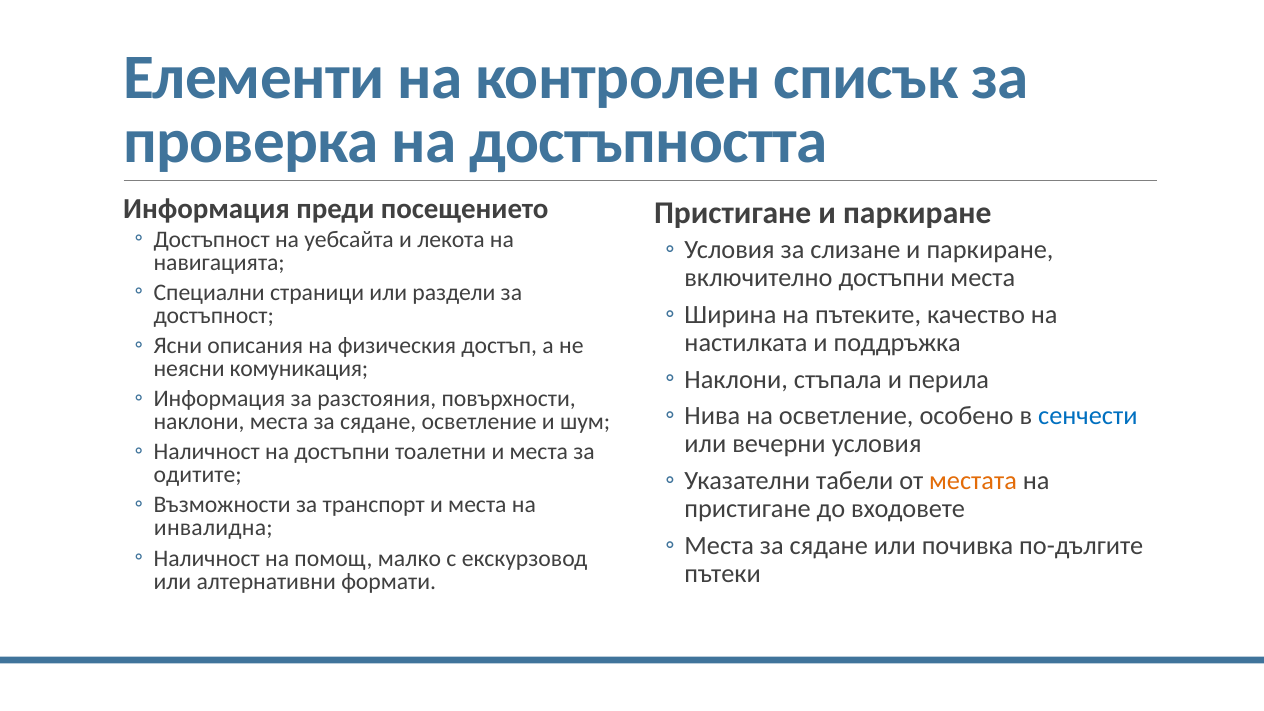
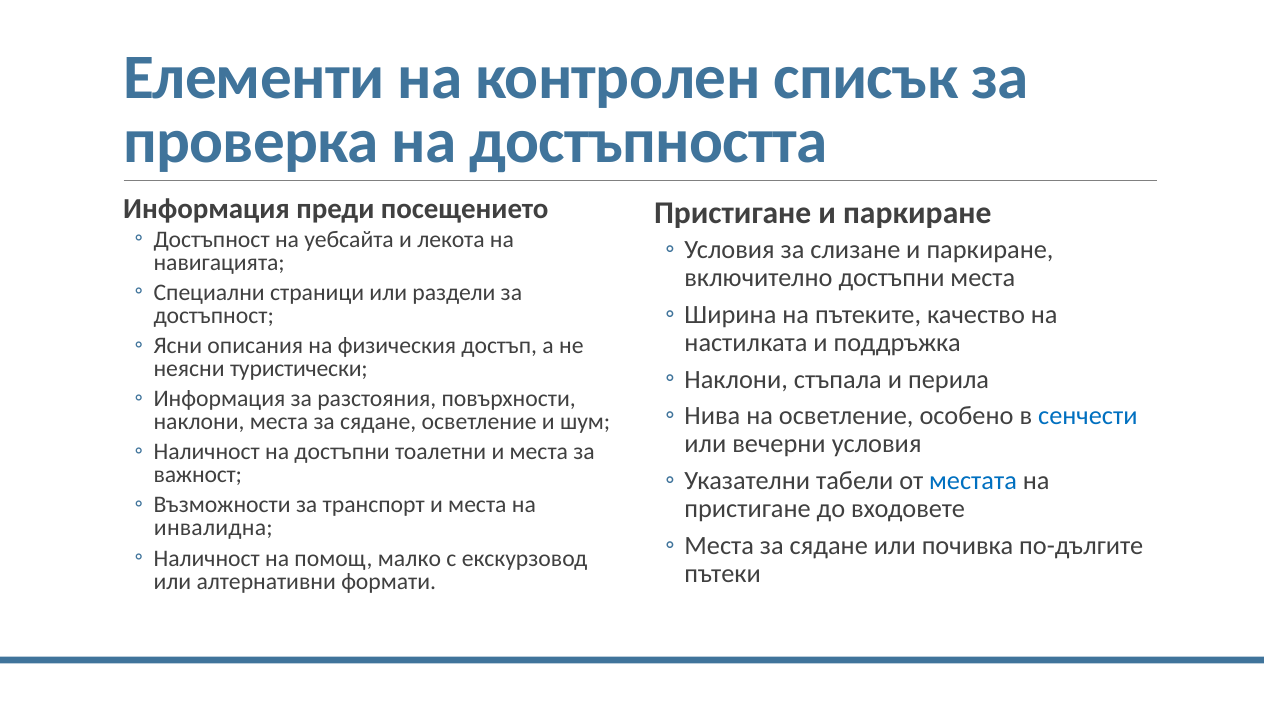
комуникация: комуникация -> туристически (299, 369)
одитите: одитите -> важност (198, 475)
местата colour: orange -> blue (973, 481)
